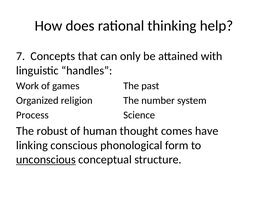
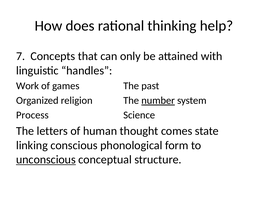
number underline: none -> present (158, 101)
robust: robust -> letters (52, 131)
have: have -> state (207, 131)
